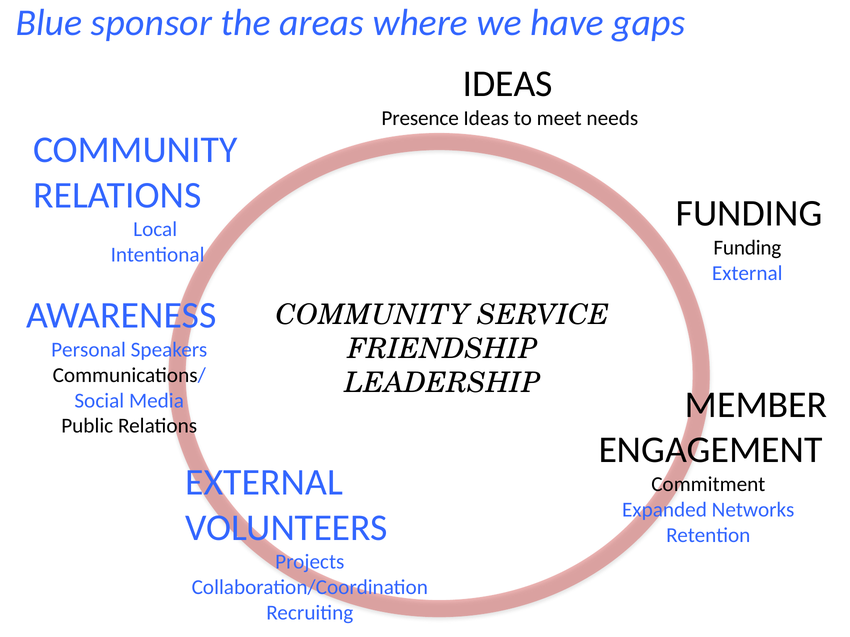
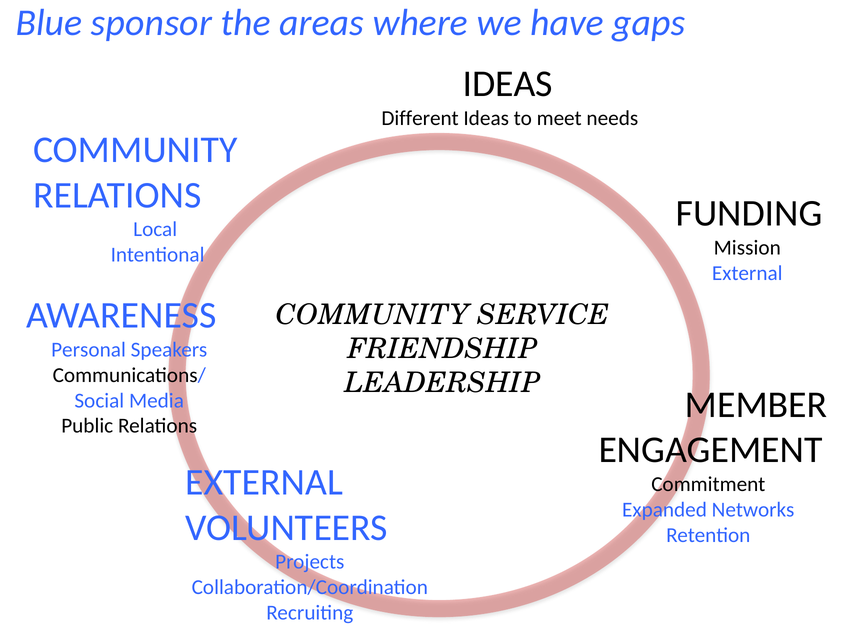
Presence: Presence -> Different (420, 118)
Funding: Funding -> Mission (747, 248)
